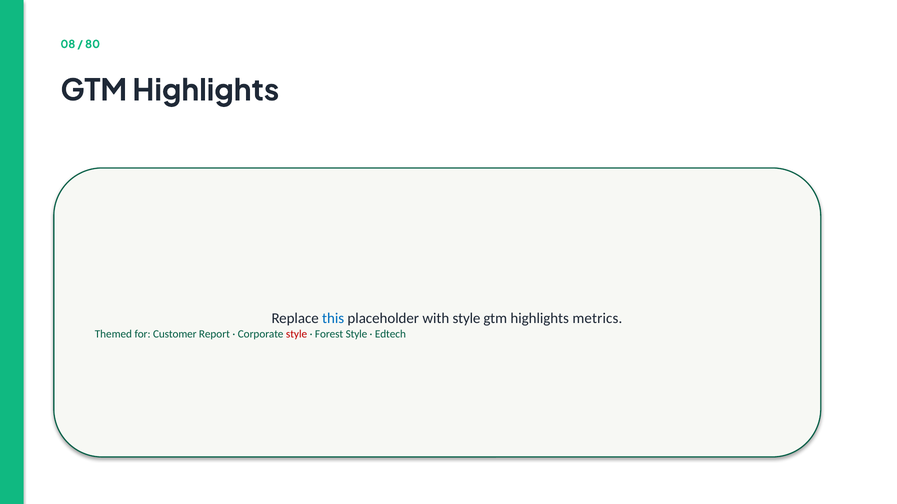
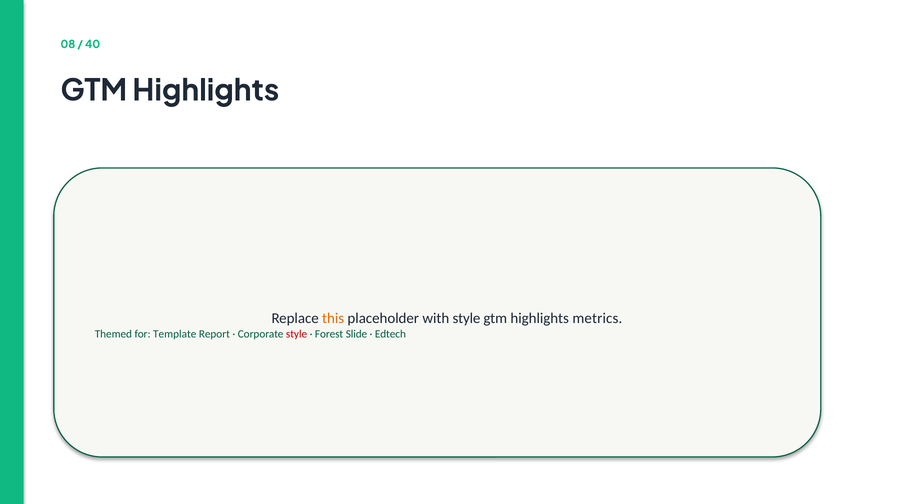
80: 80 -> 40 (93, 44)
this colour: blue -> orange (333, 319)
Customer: Customer -> Template (175, 334)
Forest Style: Style -> Slide (356, 334)
